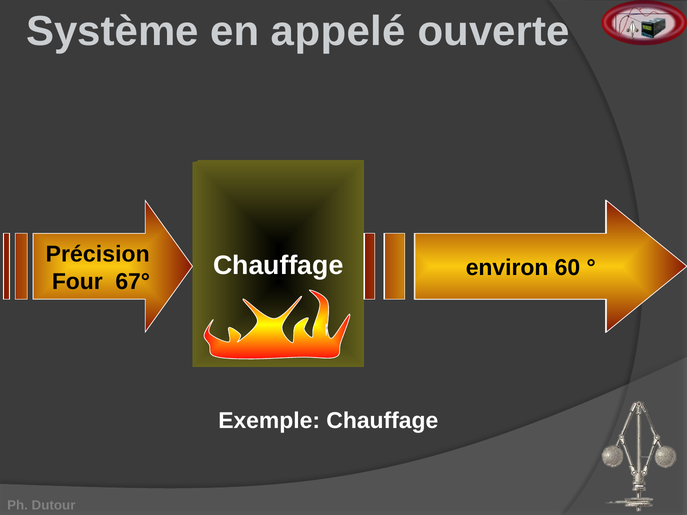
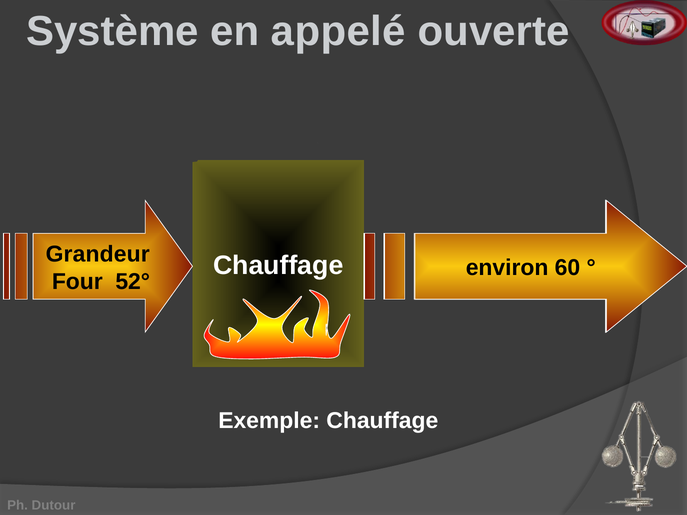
Précision: Précision -> Grandeur (98, 254)
67°: 67° -> 52° (133, 282)
